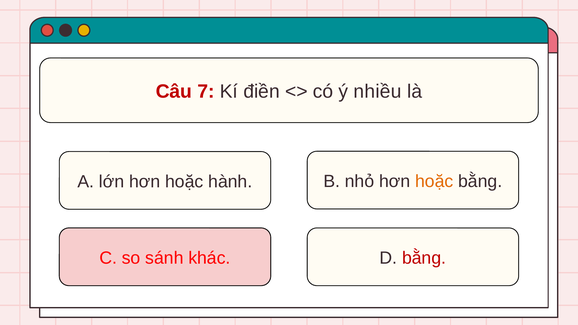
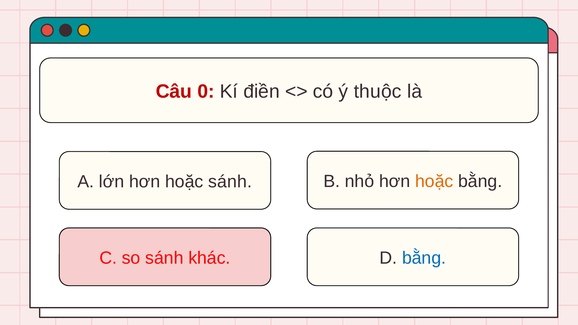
7: 7 -> 0 (206, 92)
nhiều: nhiều -> thuộc (378, 92)
hoặc hành: hành -> sánh (230, 182)
bằng colour: red -> blue (424, 258)
